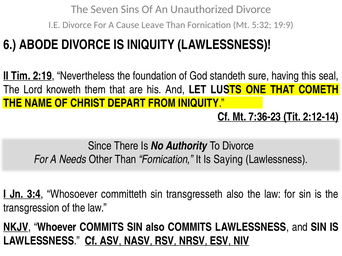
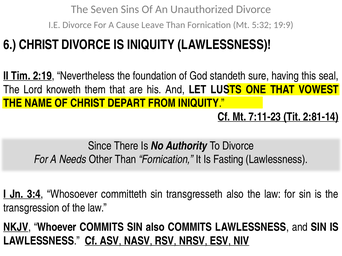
6 ABODE: ABODE -> CHRIST (39, 45)
COMETH: COMETH -> VOWEST (319, 90)
7:36-23: 7:36-23 -> 7:11-23 (265, 117)
2:12-14: 2:12-14 -> 2:81-14 (321, 117)
Saying: Saying -> Fasting (228, 160)
